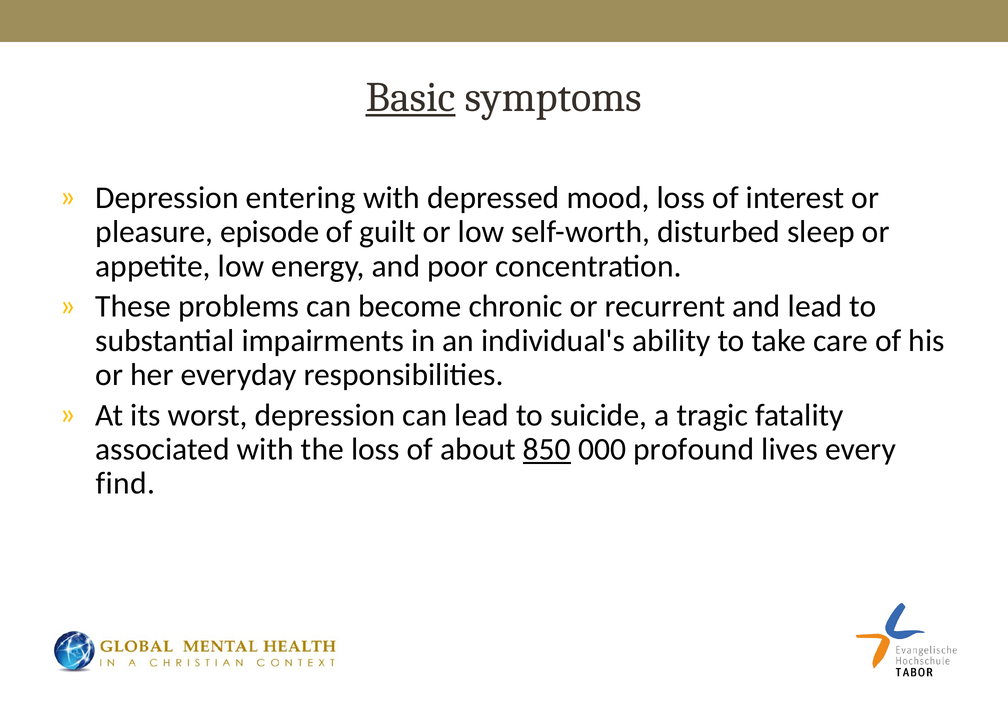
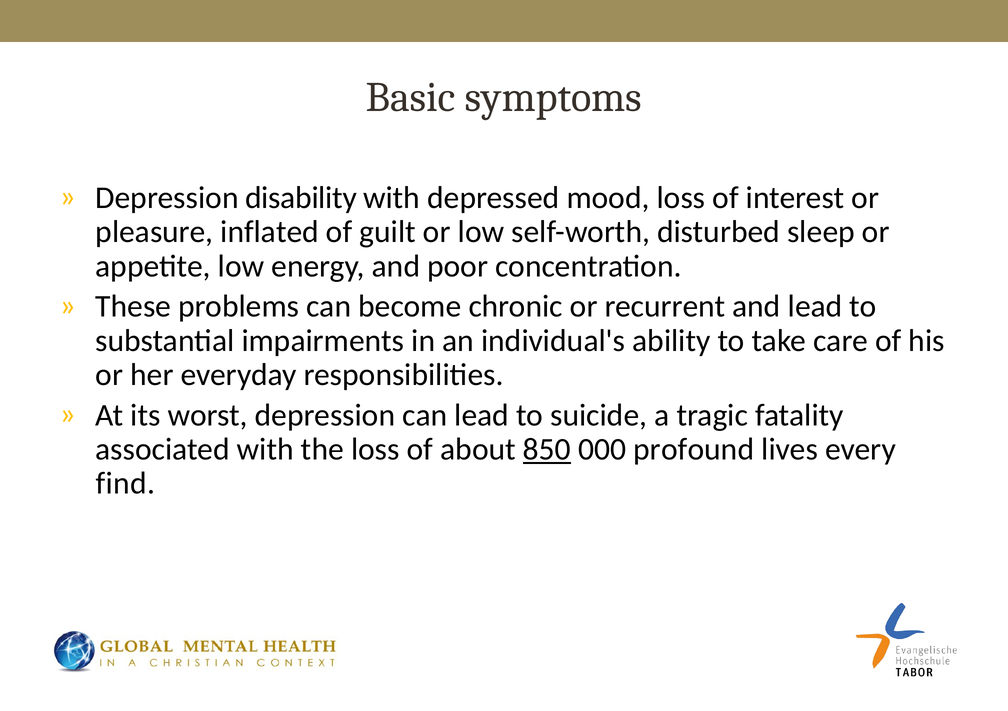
Basic underline: present -> none (411, 97)
entering: entering -> disability (301, 198)
episode: episode -> inflated (270, 232)
